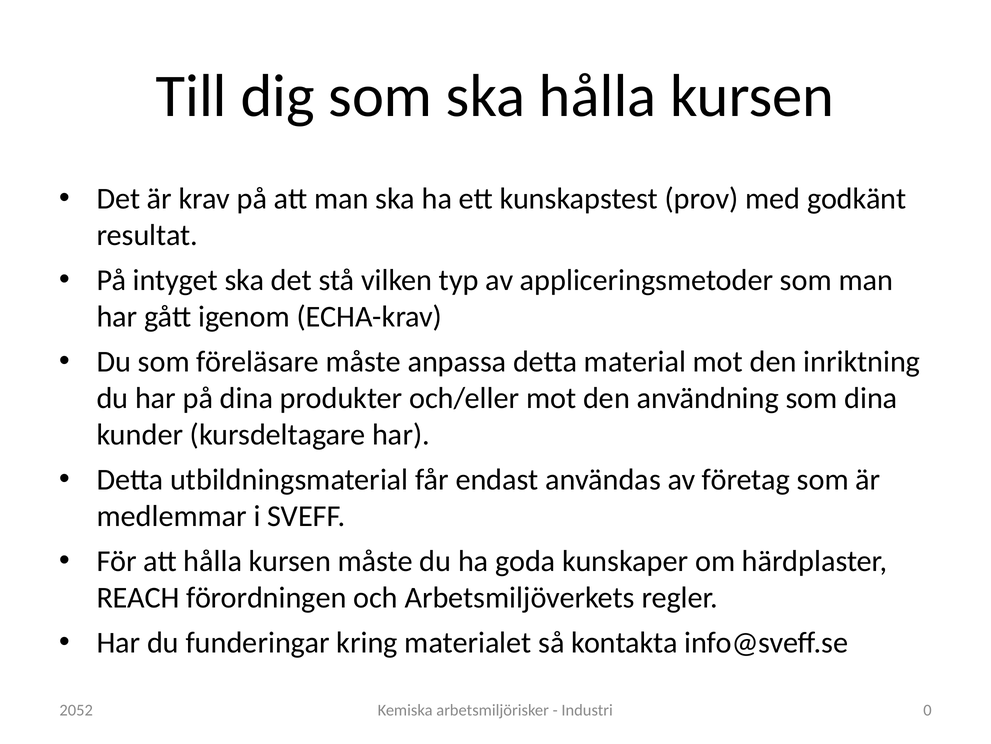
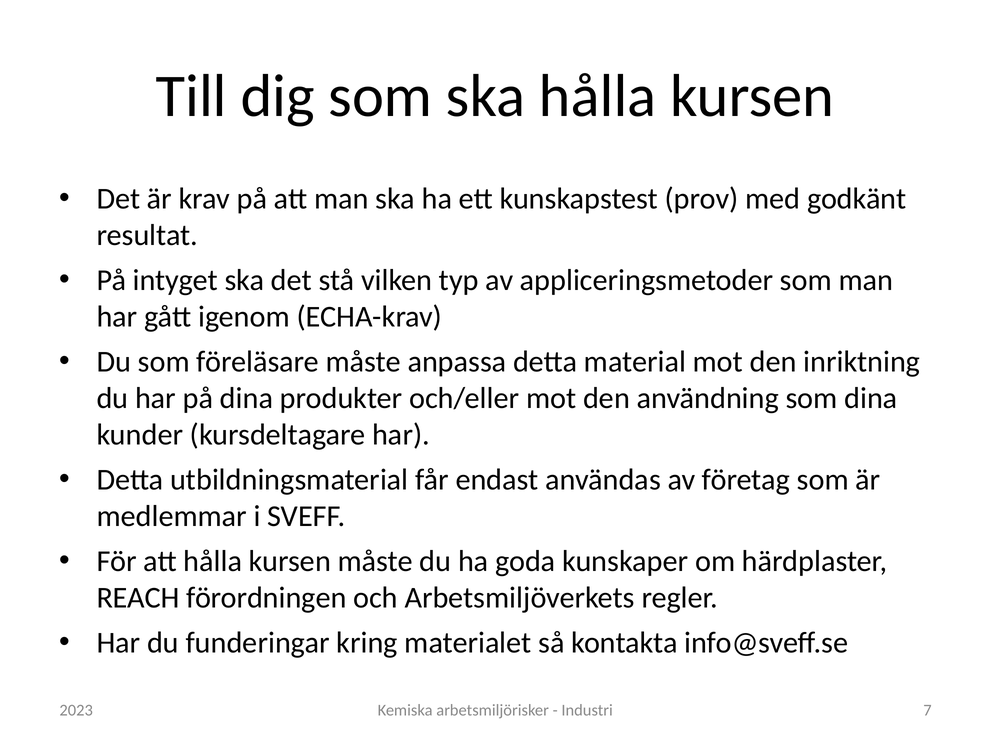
0: 0 -> 7 (927, 710)
2052: 2052 -> 2023 (76, 710)
